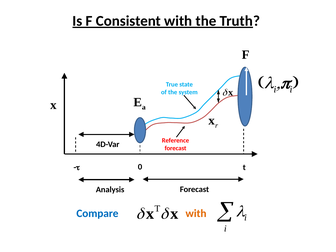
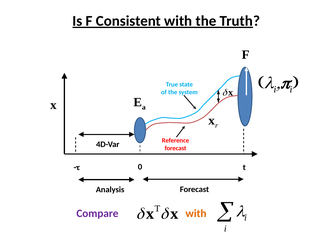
Compare colour: blue -> purple (97, 213)
